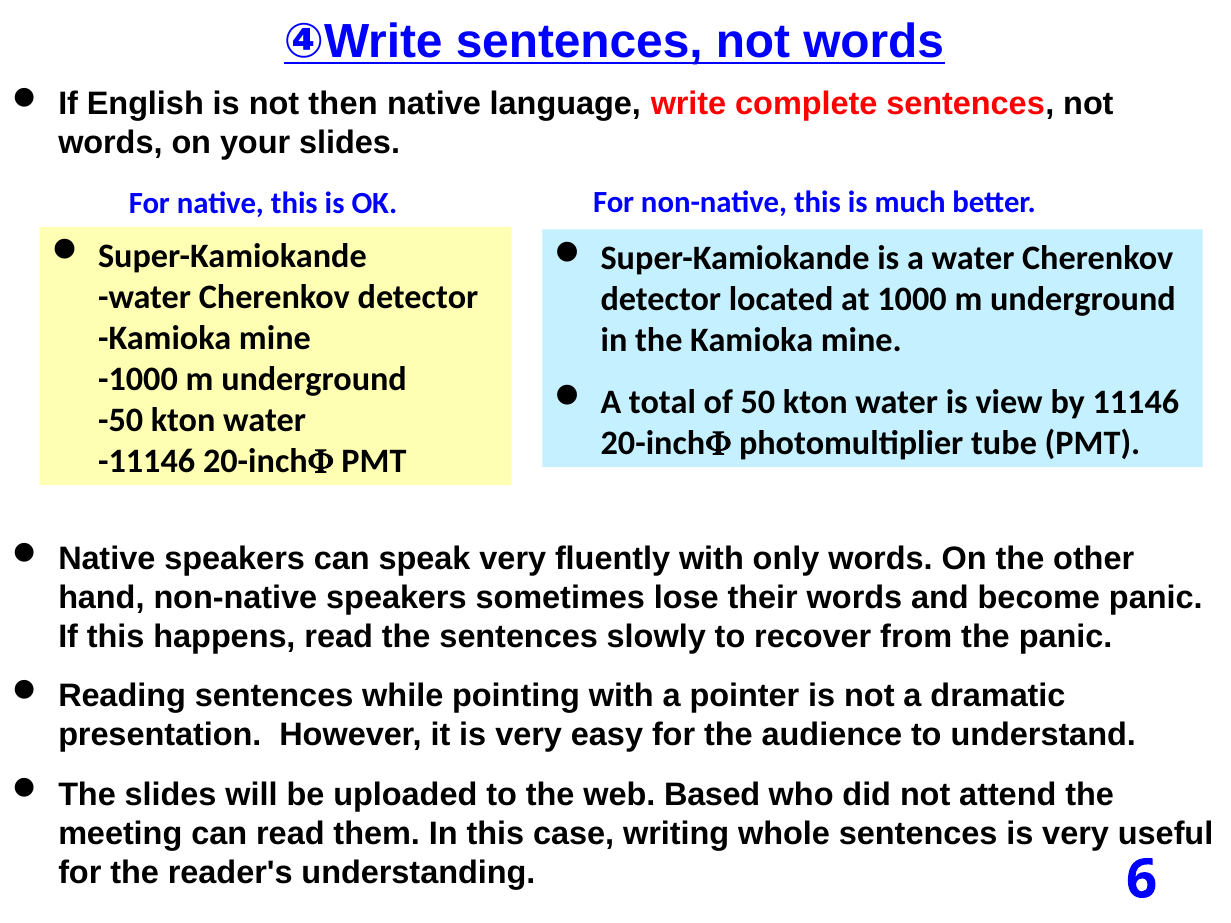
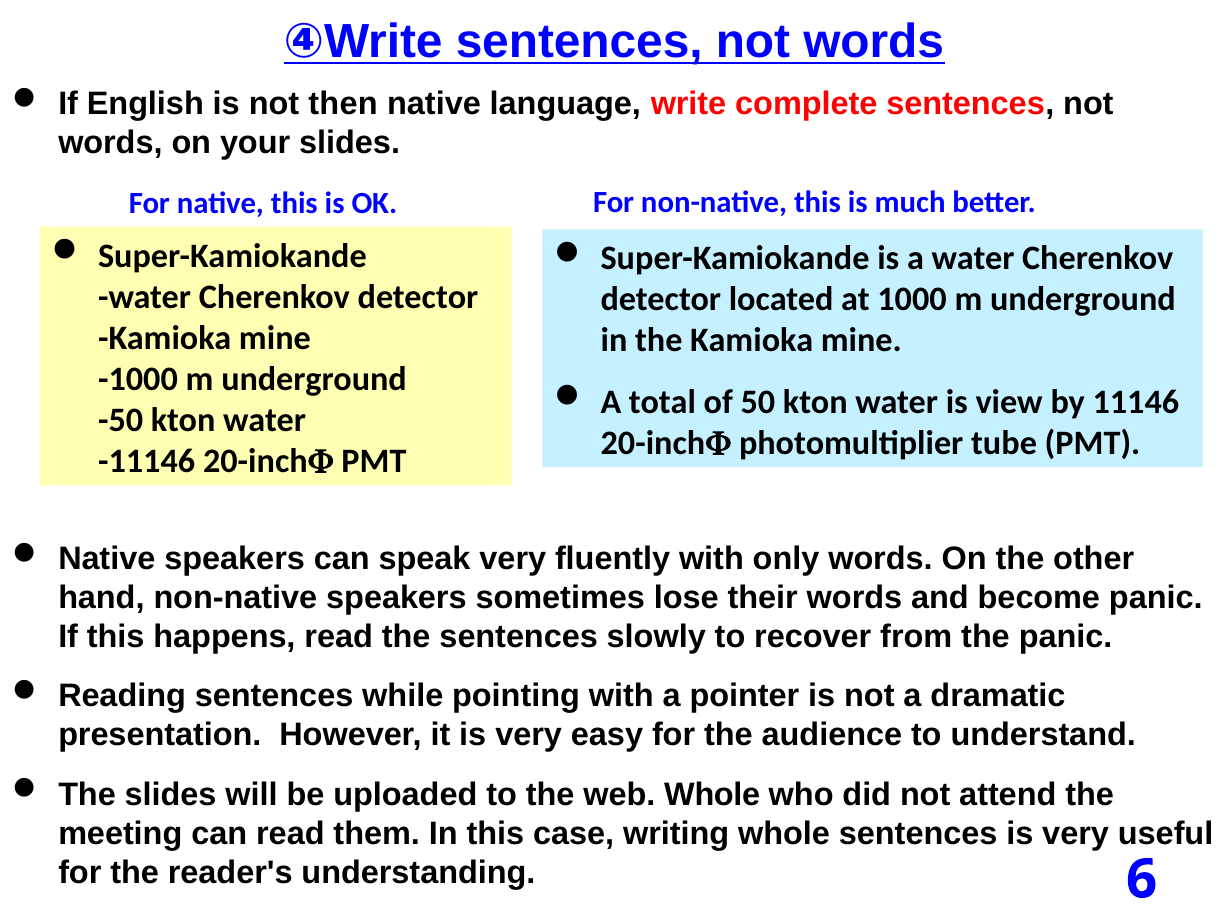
web Based: Based -> Whole (712, 795)
